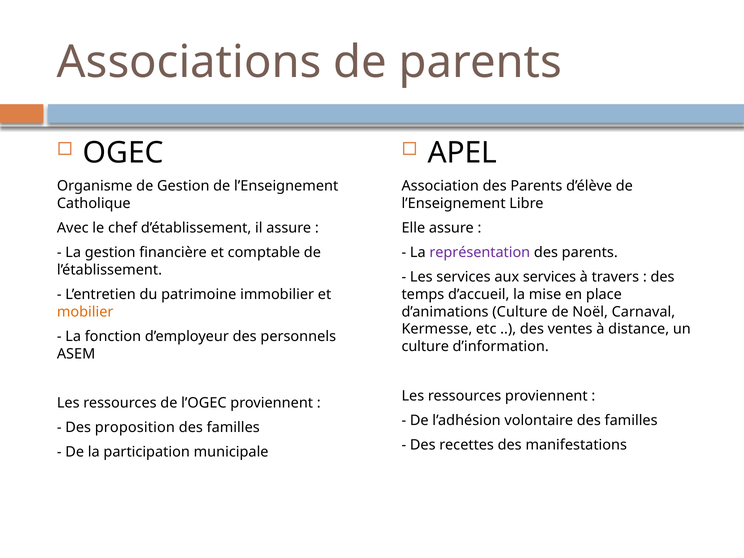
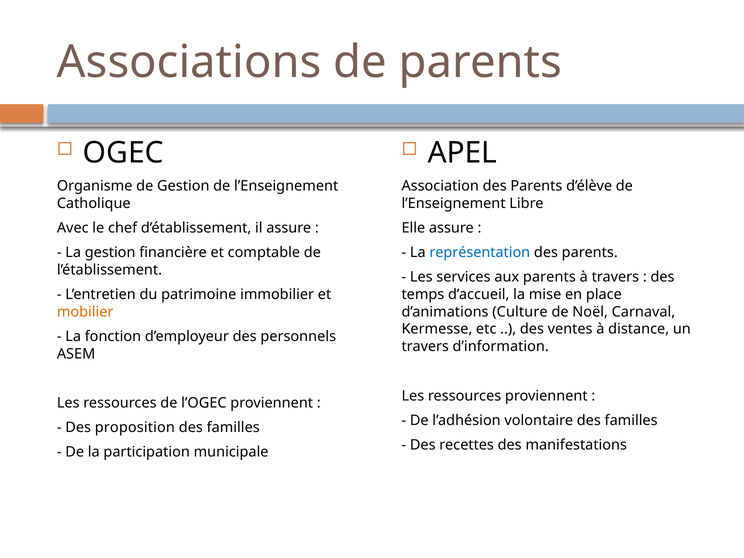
représentation colour: purple -> blue (480, 252)
aux services: services -> parents (549, 277)
culture: culture -> travers (425, 347)
